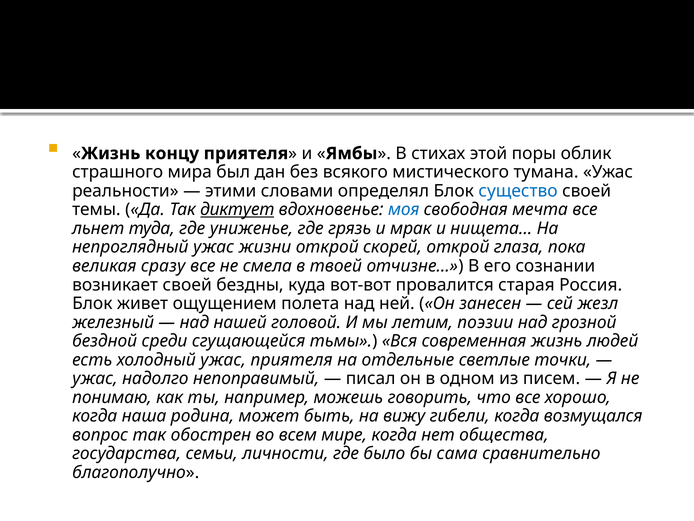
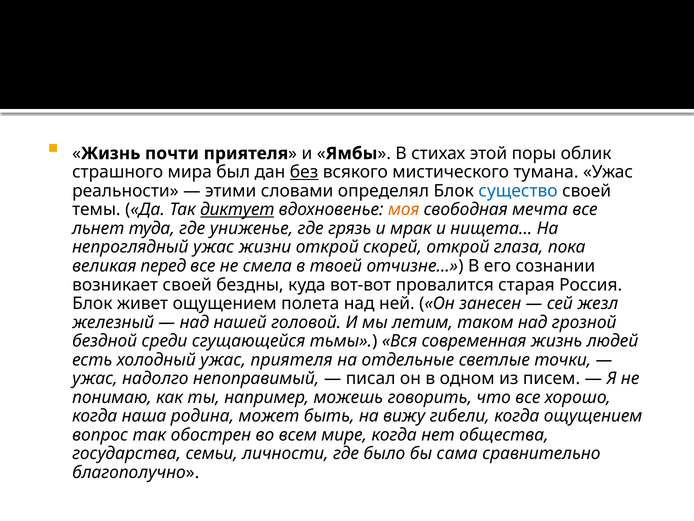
концу: концу -> почти (172, 153)
без underline: none -> present (304, 172)
моя colour: blue -> orange (404, 210)
сразу: сразу -> перед (163, 266)
поэзии: поэзии -> таком (485, 322)
когда возмущался: возмущался -> ощущением (593, 416)
